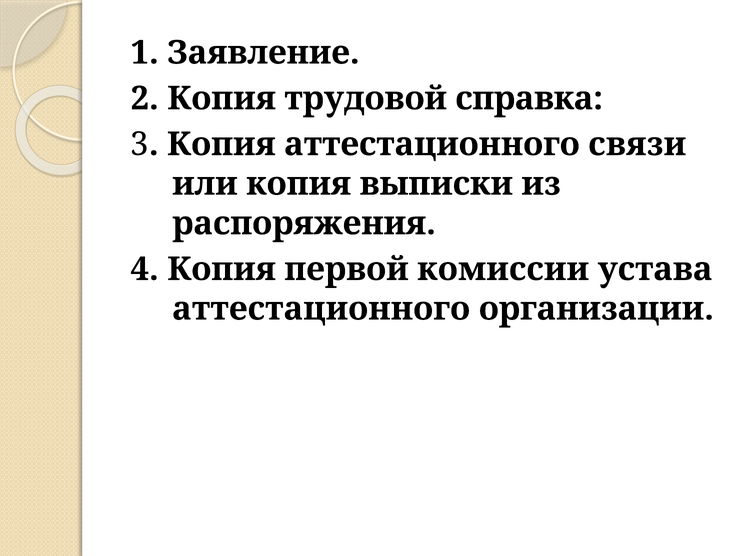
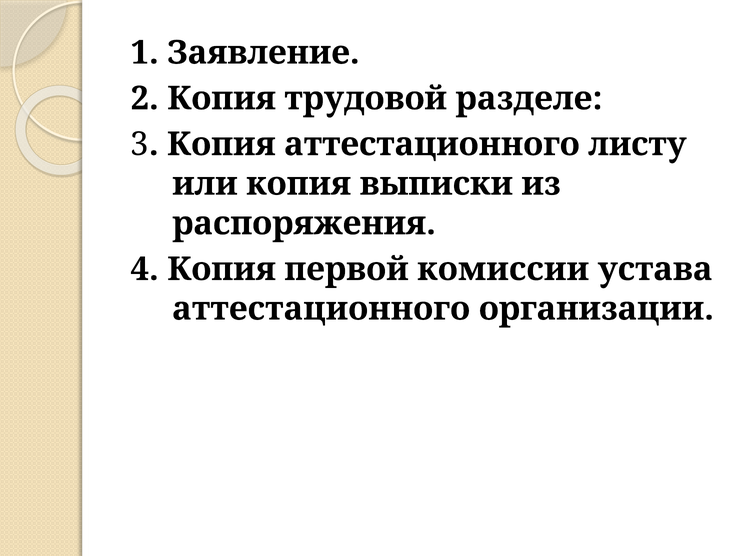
справка: справка -> разделе (529, 99)
связи: связи -> листу (637, 144)
